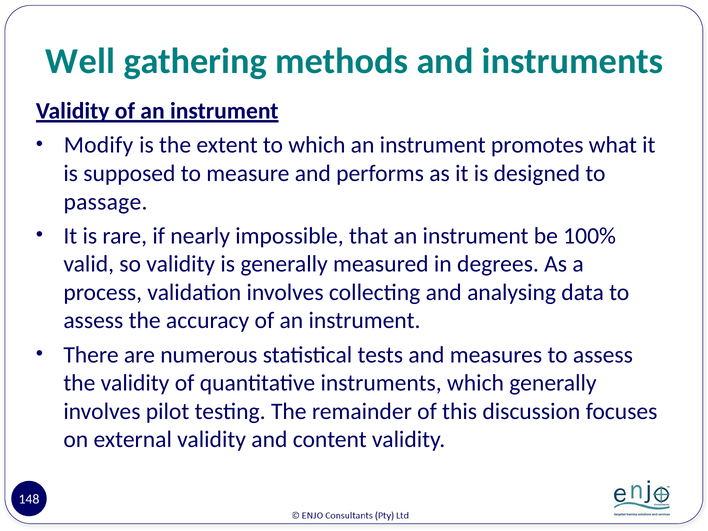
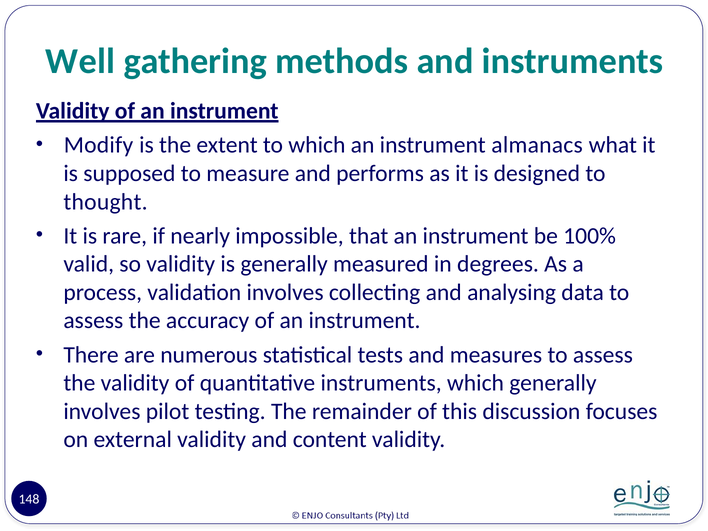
promotes: promotes -> almanacs (537, 145)
passage: passage -> thought (106, 202)
